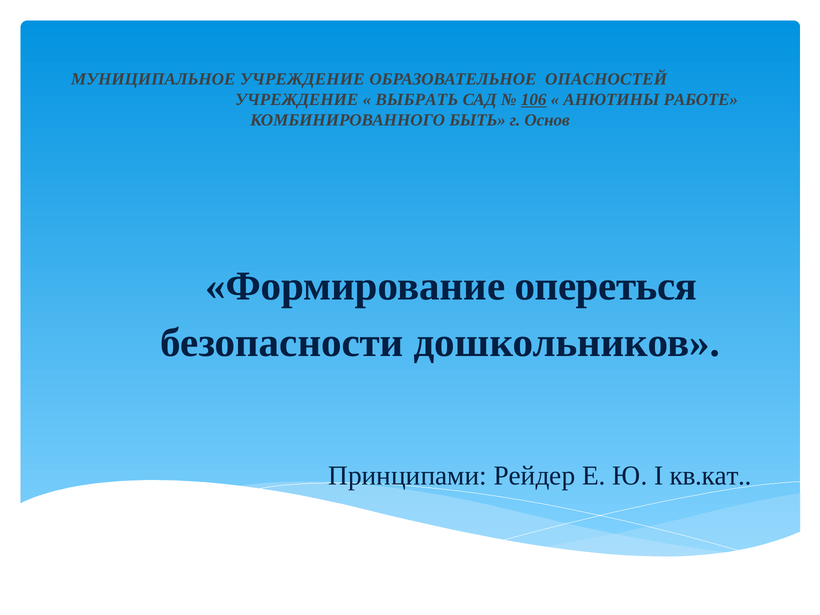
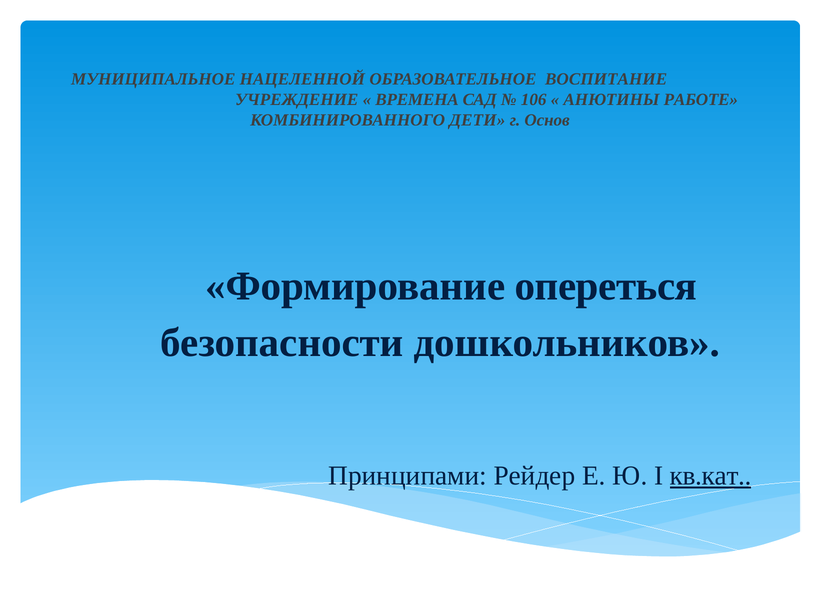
МУНИЦИПАЛЬНОЕ УЧРЕЖДЕНИЕ: УЧРЕЖДЕНИЕ -> НАЦЕЛЕННОЙ (302, 79)
ОПАСНОСТЕЙ: ОПАСНОСТЕЙ -> ВОСПИТАНИЕ (606, 79)
ВЫБРАТЬ: ВЫБРАТЬ -> ВРЕМЕНА (417, 99)
106 underline: present -> none (534, 99)
БЫТЬ: БЫТЬ -> ДЕТИ (477, 120)
кв.кат underline: none -> present (711, 476)
